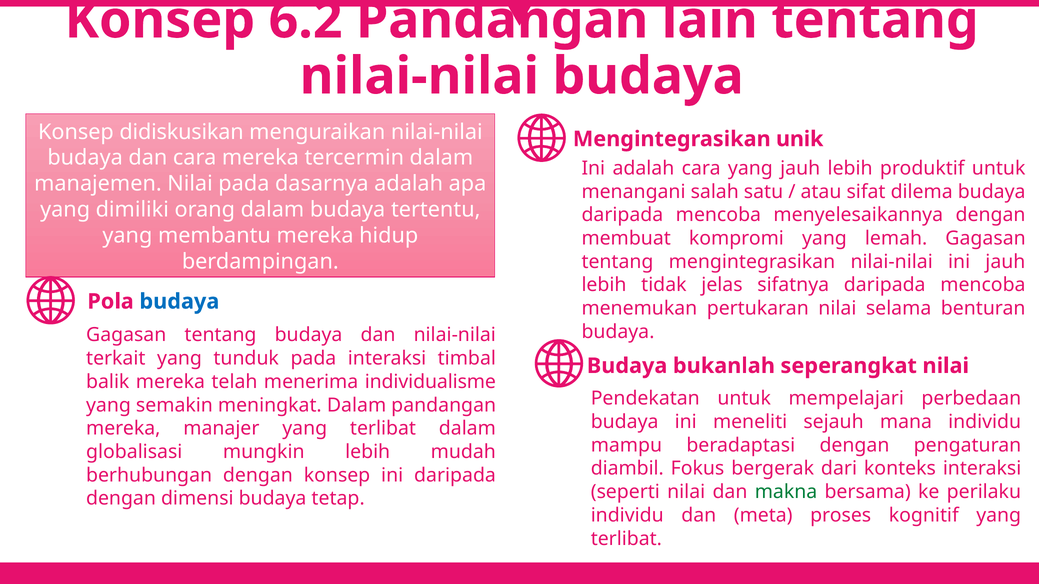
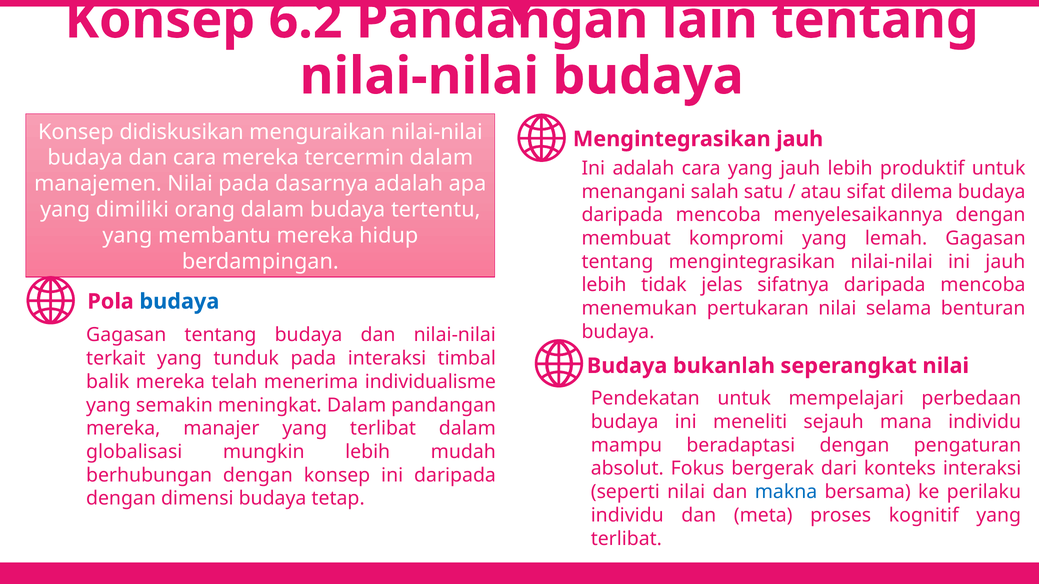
Mengintegrasikan unik: unik -> jauh (800, 139)
diambil: diambil -> absolut (627, 469)
makna colour: green -> blue (786, 492)
